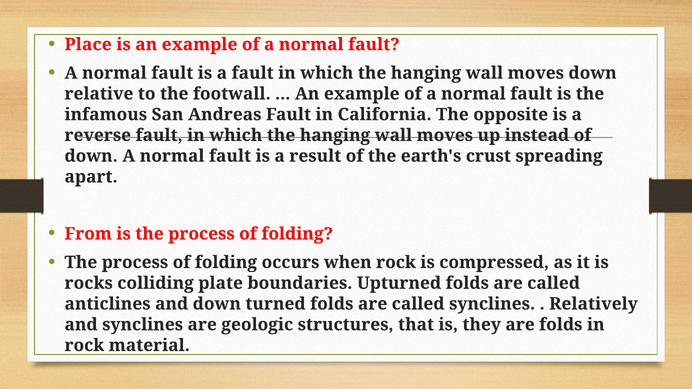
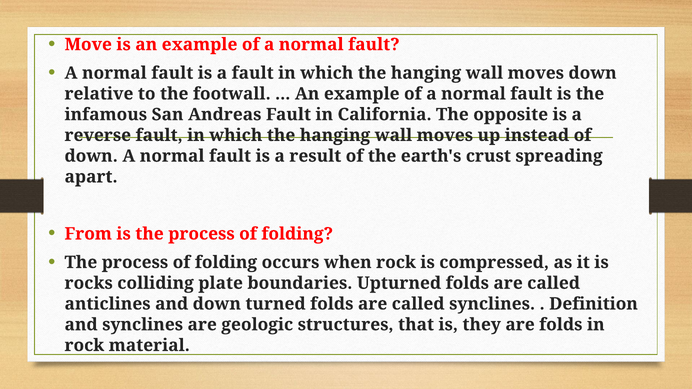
Place: Place -> Move (88, 45)
Relatively: Relatively -> Definition (594, 304)
